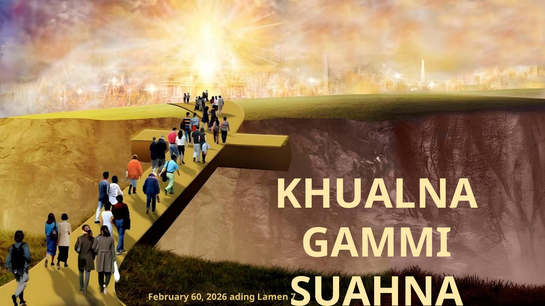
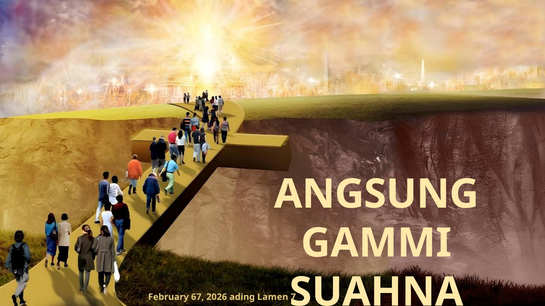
KHUALNA: KHUALNA -> ANGSUNG (376, 194)
60: 60 -> 67 (198, 297)
